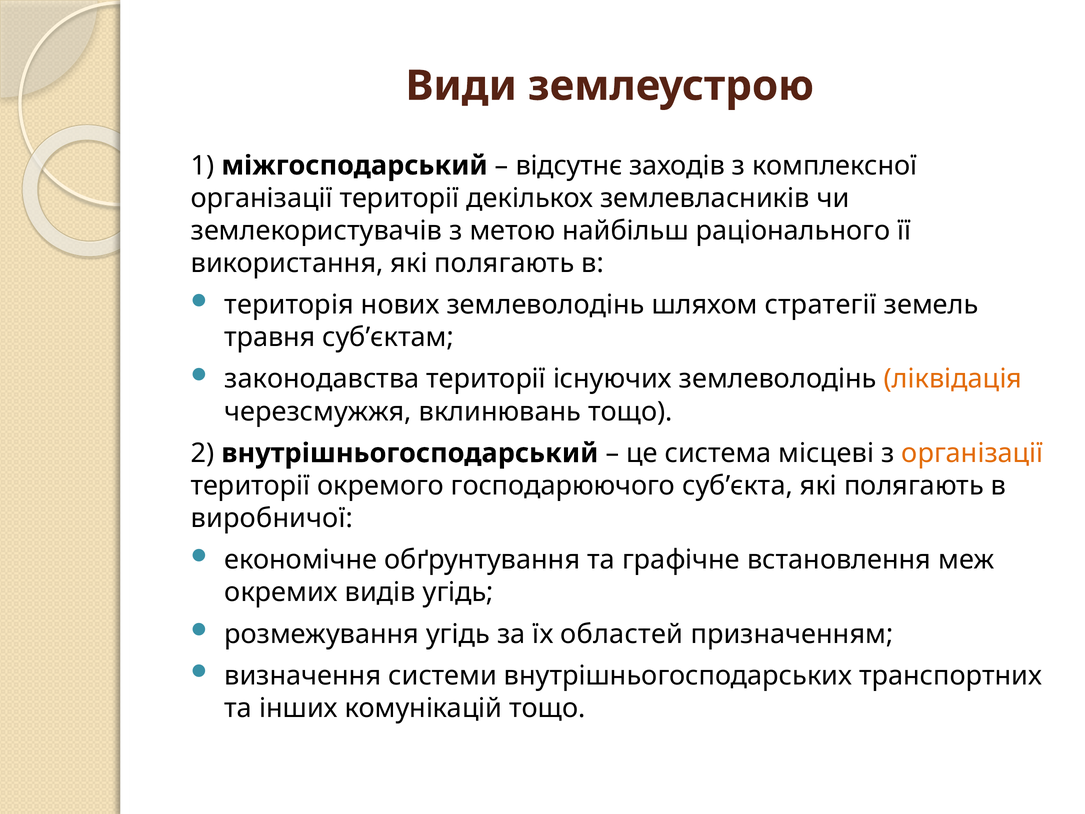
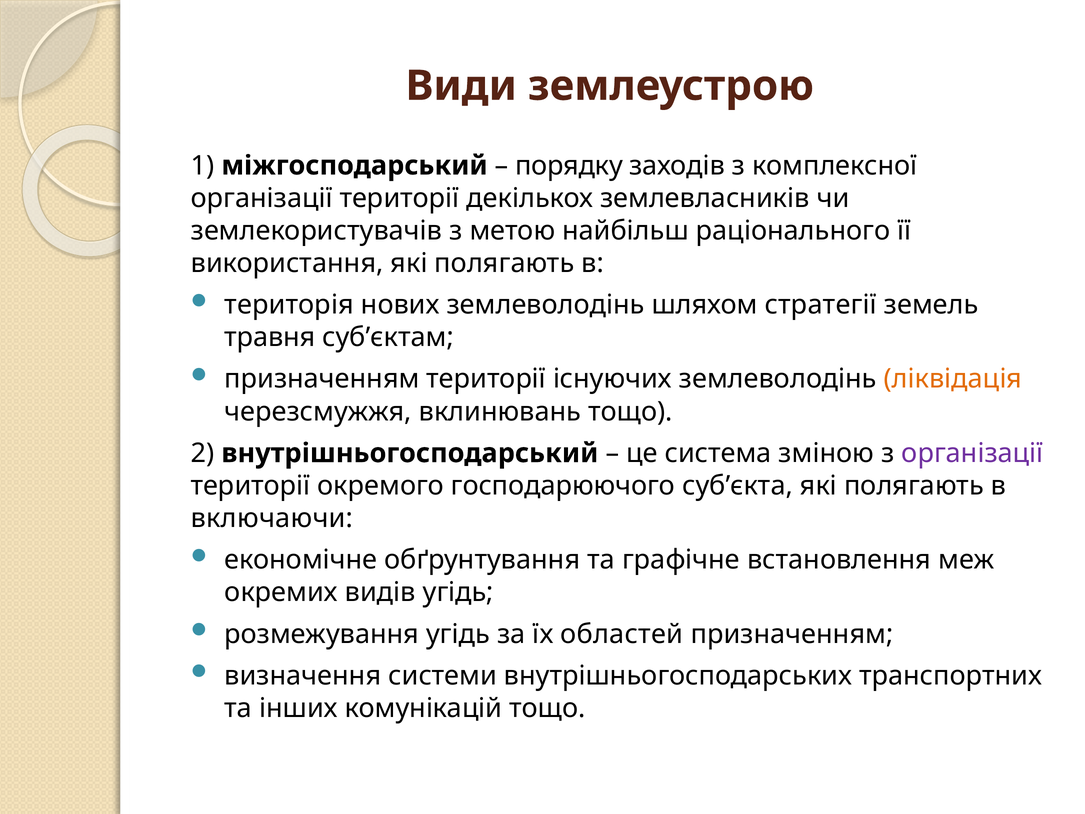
відсутнє: відсутнє -> порядку (569, 166)
законодавства: законодавства -> призначенням (322, 379)
місцеві: місцеві -> зміною (826, 453)
організації colour: orange -> purple (972, 453)
виробничої: виробничої -> включаючи (272, 518)
